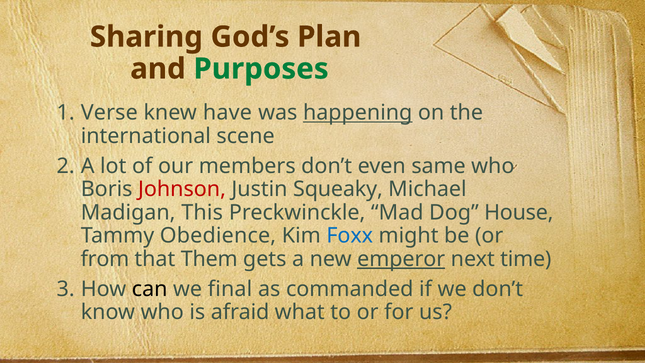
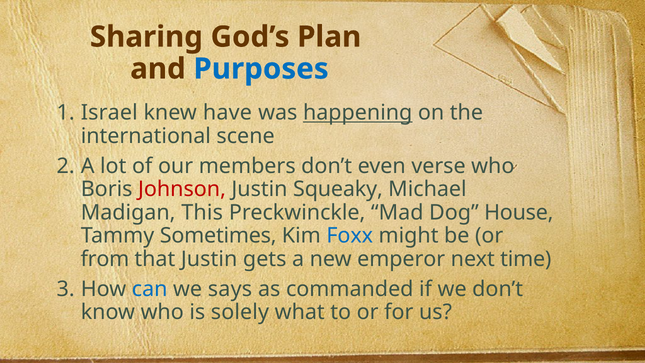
Purposes colour: green -> blue (261, 69)
Verse: Verse -> Israel (109, 113)
same: same -> verse (439, 166)
Obedience: Obedience -> Sometimes (218, 236)
that Them: Them -> Justin (209, 259)
emperor underline: present -> none (401, 259)
can colour: black -> blue (150, 289)
final: final -> says (230, 289)
afraid: afraid -> solely (240, 312)
